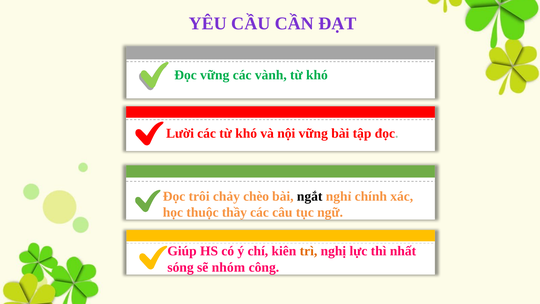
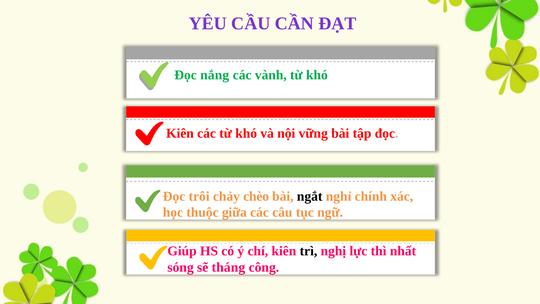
Đọc vững: vững -> nắng (215, 75)
Lười: Lười -> Kiên (180, 133)
thầy: thầy -> giữa (234, 212)
trì colour: orange -> black (308, 251)
nhóm: nhóm -> tháng (228, 267)
